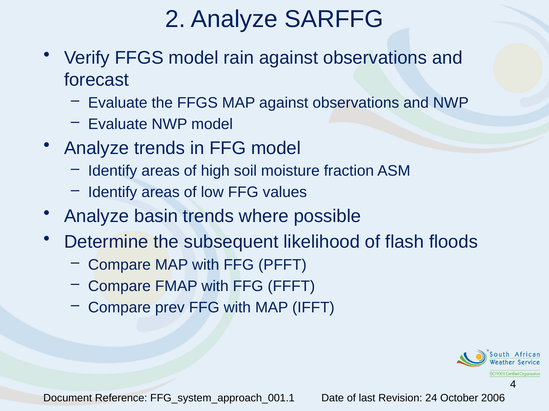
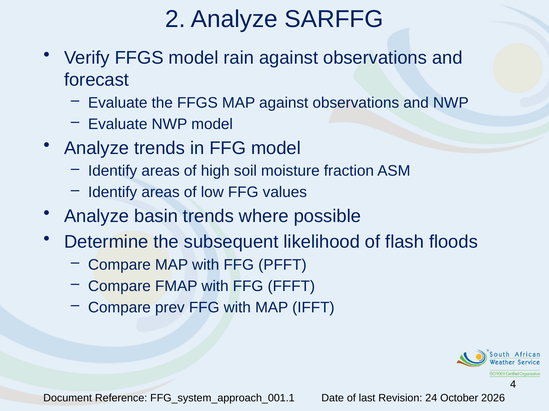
2006: 2006 -> 2026 (493, 399)
